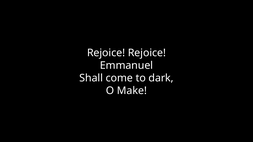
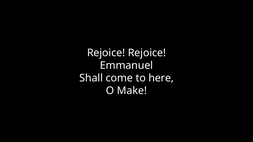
dark: dark -> here (161, 78)
